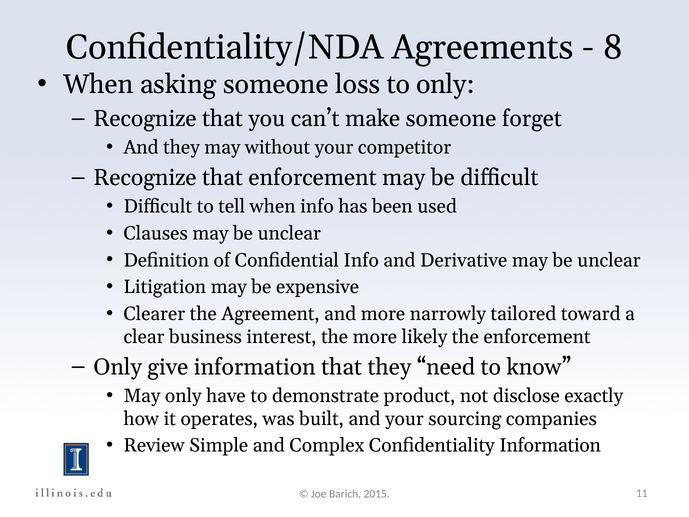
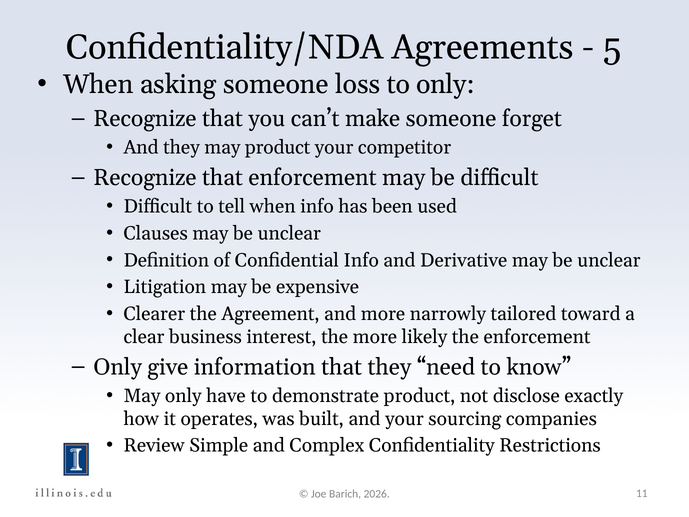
8: 8 -> 5 (612, 47)
may without: without -> product (278, 148)
Confidentiality Information: Information -> Restrictions (550, 445)
2015: 2015 -> 2026 (377, 493)
